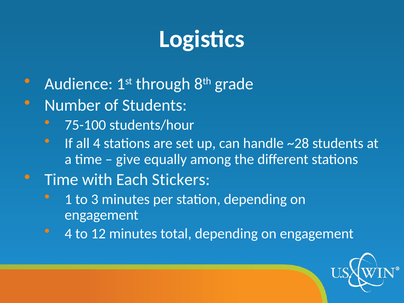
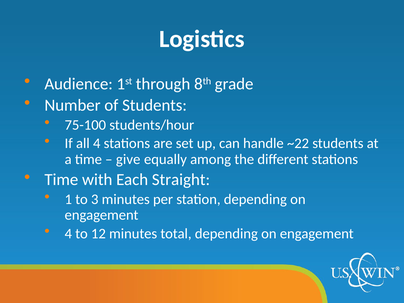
~28: ~28 -> ~22 (298, 143)
Stickers: Stickers -> Straight (181, 180)
